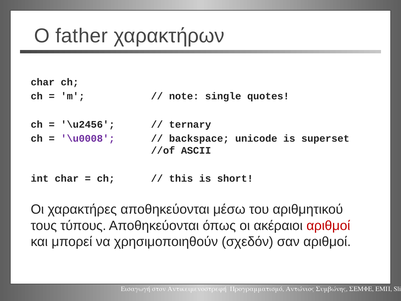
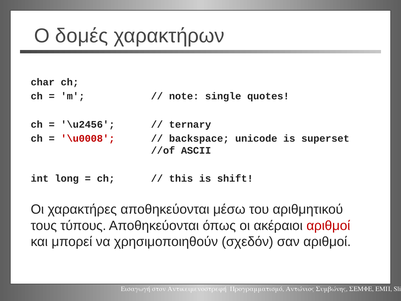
father: father -> δομές (82, 36)
\u0008 colour: purple -> red (88, 138)
int char: char -> long (67, 178)
short: short -> shift (235, 178)
